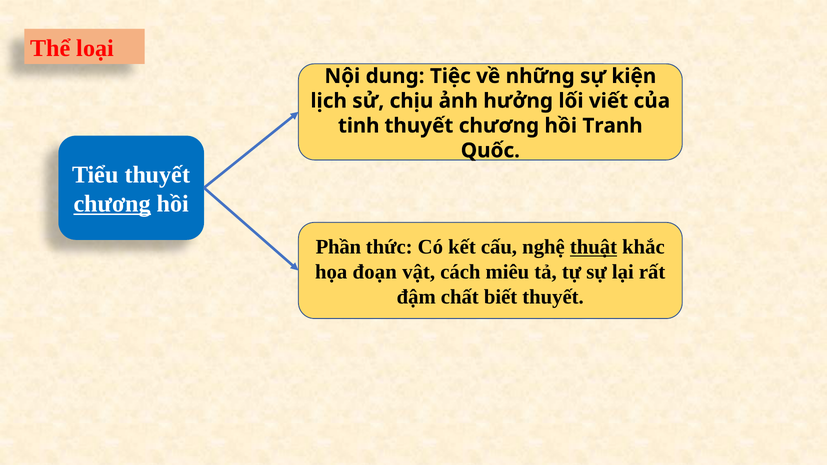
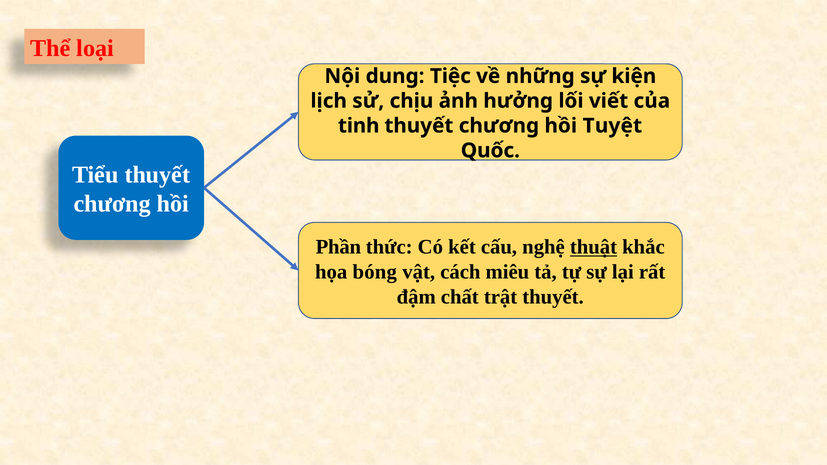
Tranh: Tranh -> Tuyệt (612, 126)
chương underline: present -> none (112, 204)
đoạn: đoạn -> bóng (375, 272)
biết: biết -> trật (501, 297)
